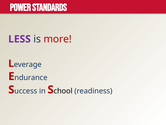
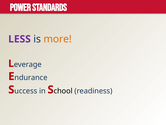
more colour: red -> orange (58, 39)
